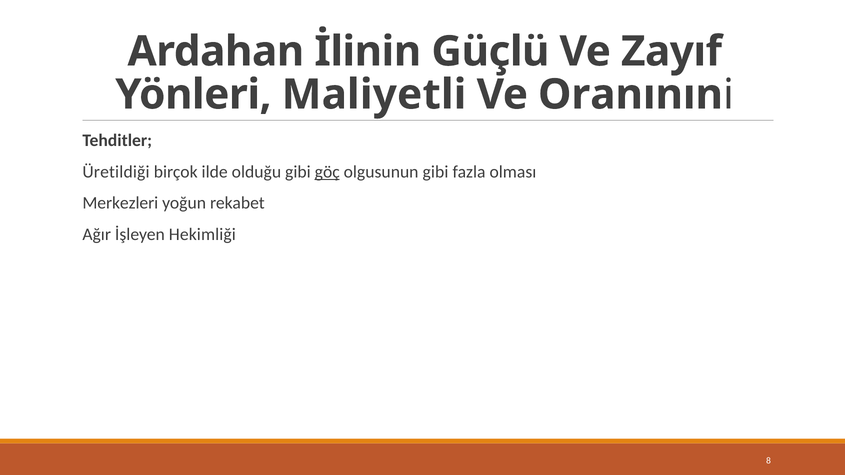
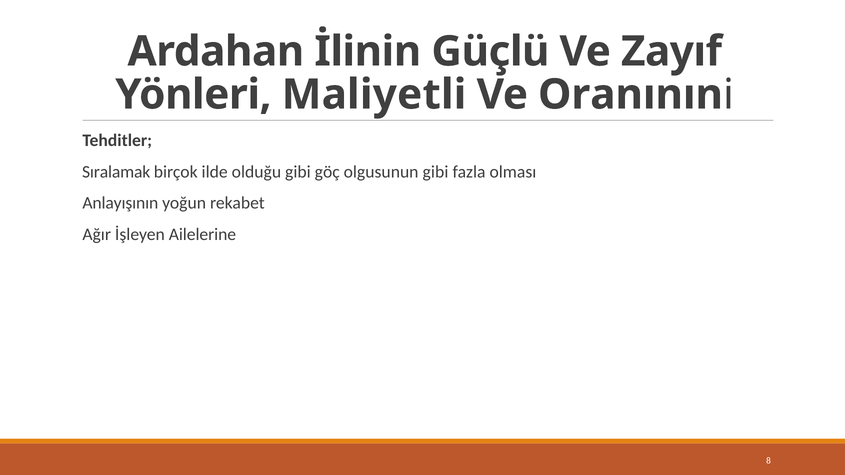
Üretildiği: Üretildiği -> Sıralamak (116, 172)
göç underline: present -> none (327, 172)
Merkezleri: Merkezleri -> Anlayışının (120, 203)
Hekimliği: Hekimliği -> Ailelerine (202, 235)
